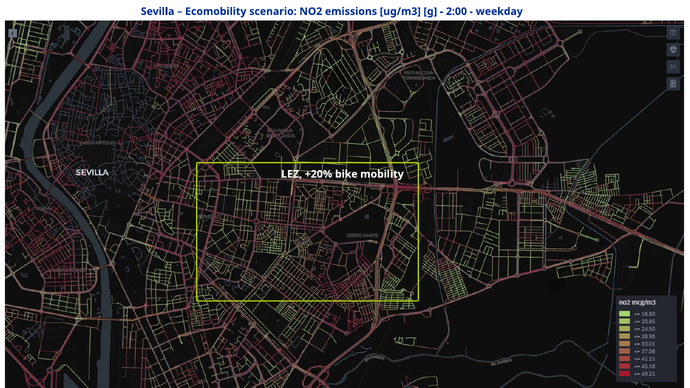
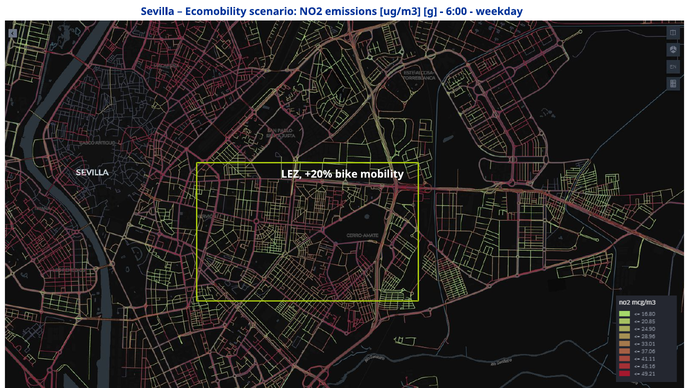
2:00: 2:00 -> 6:00 (456, 11)
